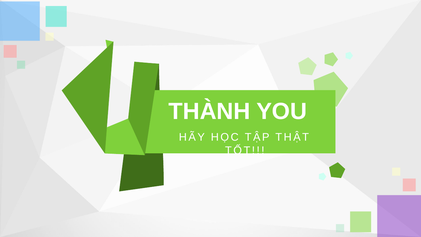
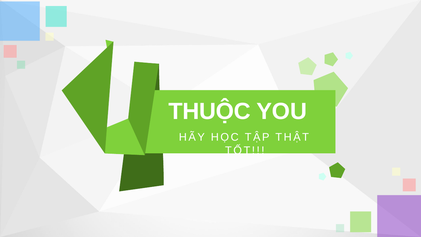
THÀNH: THÀNH -> THUỘC (210, 111)
